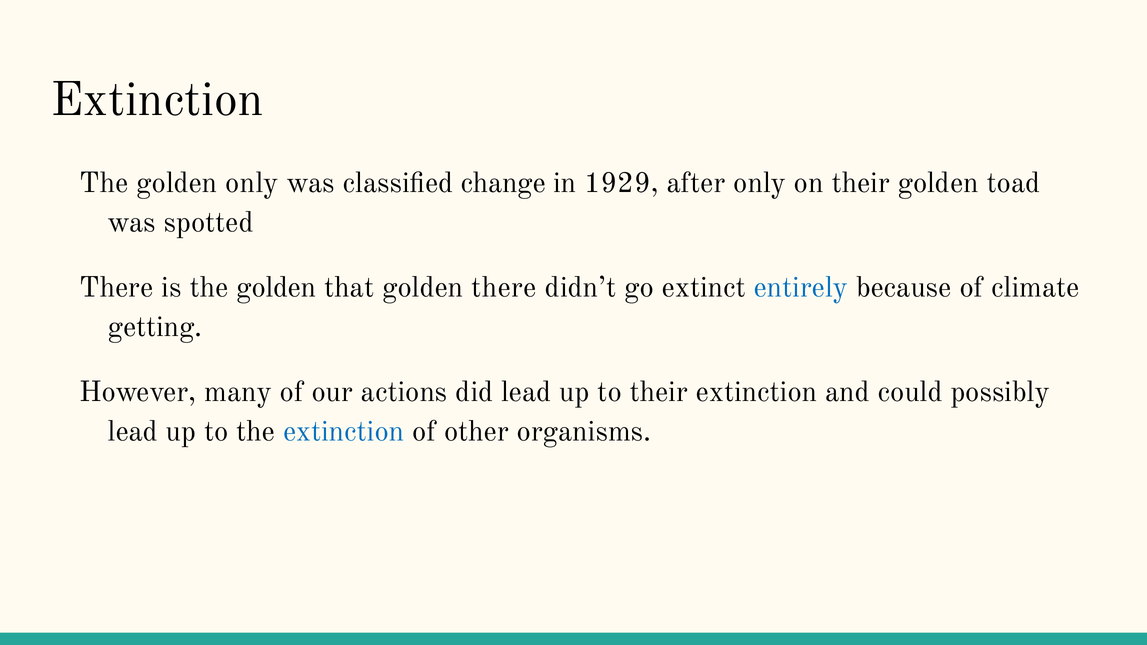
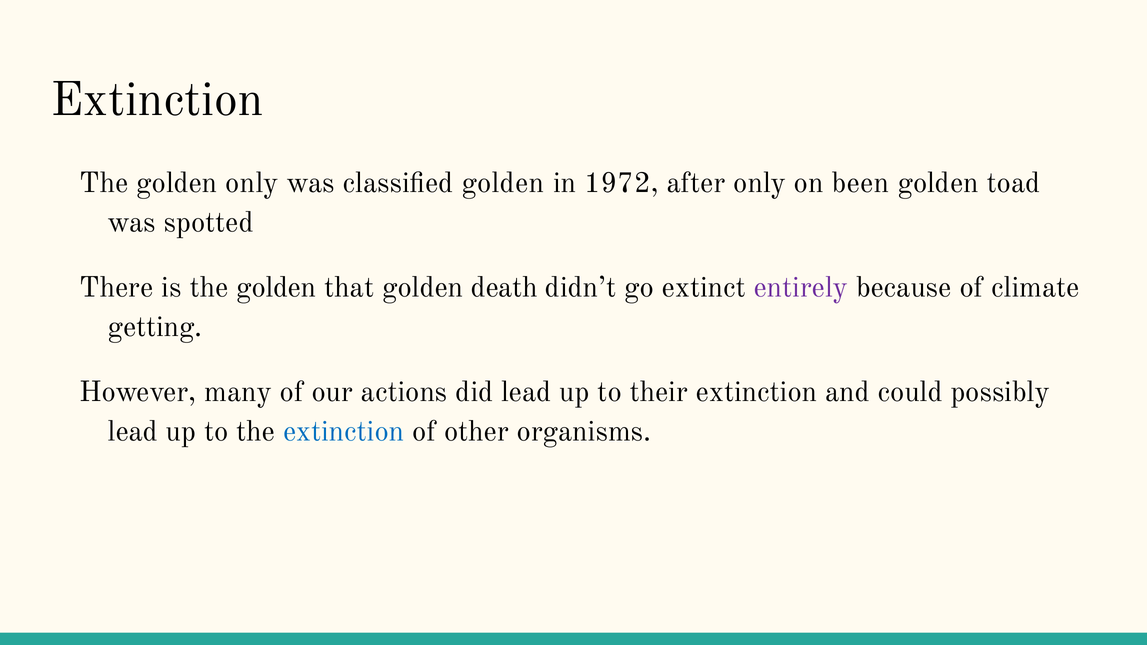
classified change: change -> golden (503, 183)
1929: 1929 -> 1972 (621, 183)
on their: their -> been (861, 183)
golden there: there -> death (504, 287)
entirely colour: blue -> purple (801, 287)
